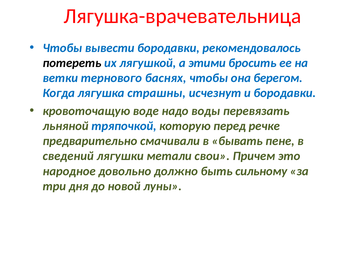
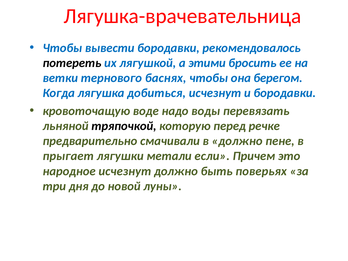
страшны: страшны -> добиться (157, 93)
тряпочкой colour: blue -> black (124, 126)
в бывать: бывать -> должно (237, 141)
сведений: сведений -> прыгает (68, 156)
свои: свои -> если (212, 156)
народное довольно: довольно -> исчезнут (125, 171)
сильному: сильному -> поверьях (261, 171)
